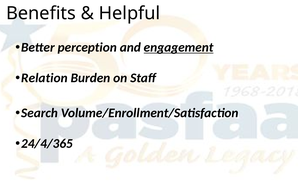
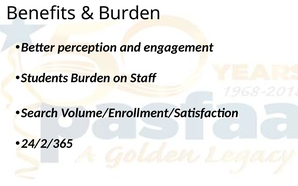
Helpful: Helpful -> Burden (130, 13)
engagement underline: present -> none (179, 47)
Relation: Relation -> Students (45, 78)
24/4/365: 24/4/365 -> 24/2/365 (47, 144)
